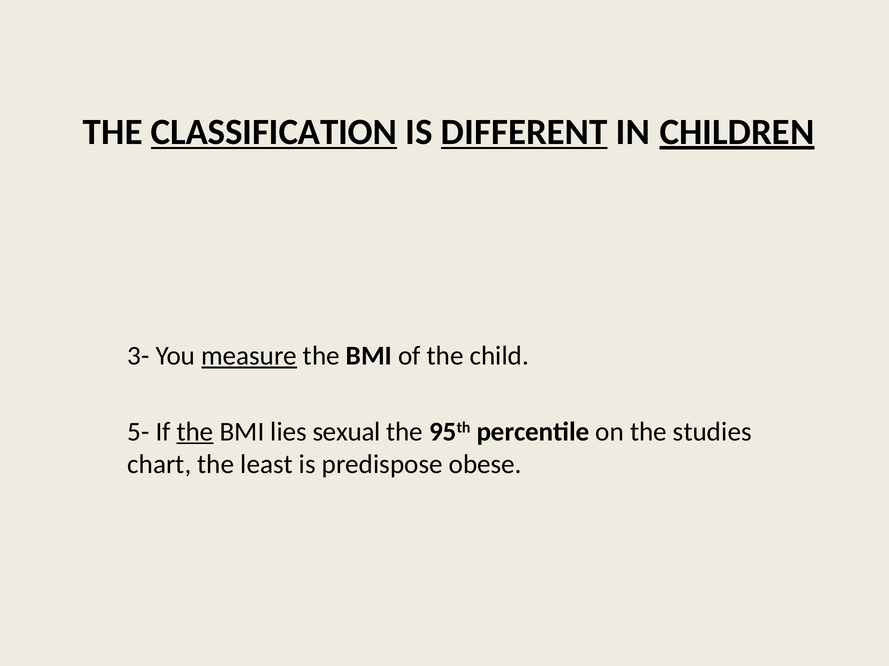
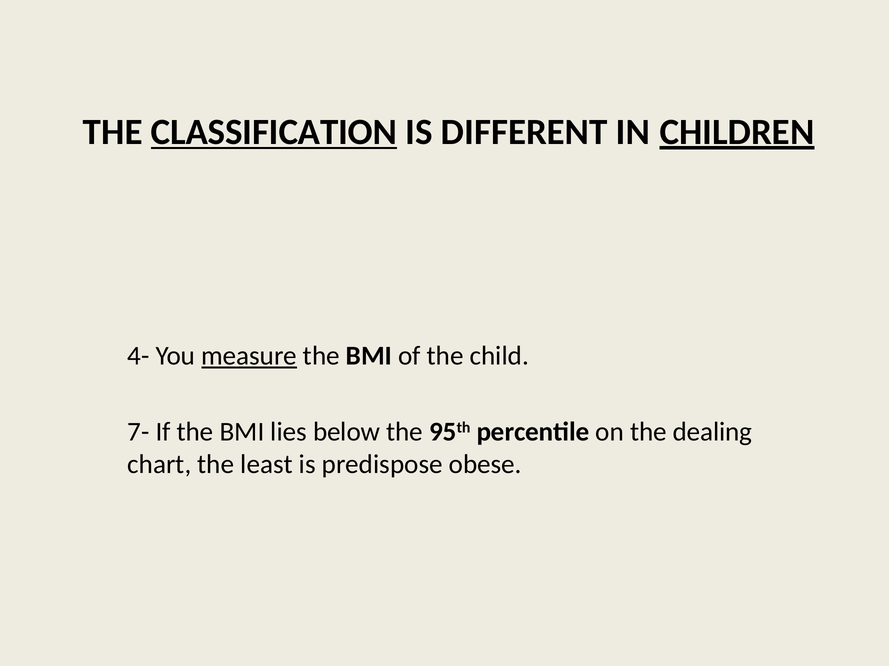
DIFFERENT underline: present -> none (524, 132)
3-: 3- -> 4- (138, 356)
5-: 5- -> 7- (138, 432)
the underline: present -> none (195, 432)
sexual: sexual -> below (347, 432)
studies: studies -> dealing (712, 432)
